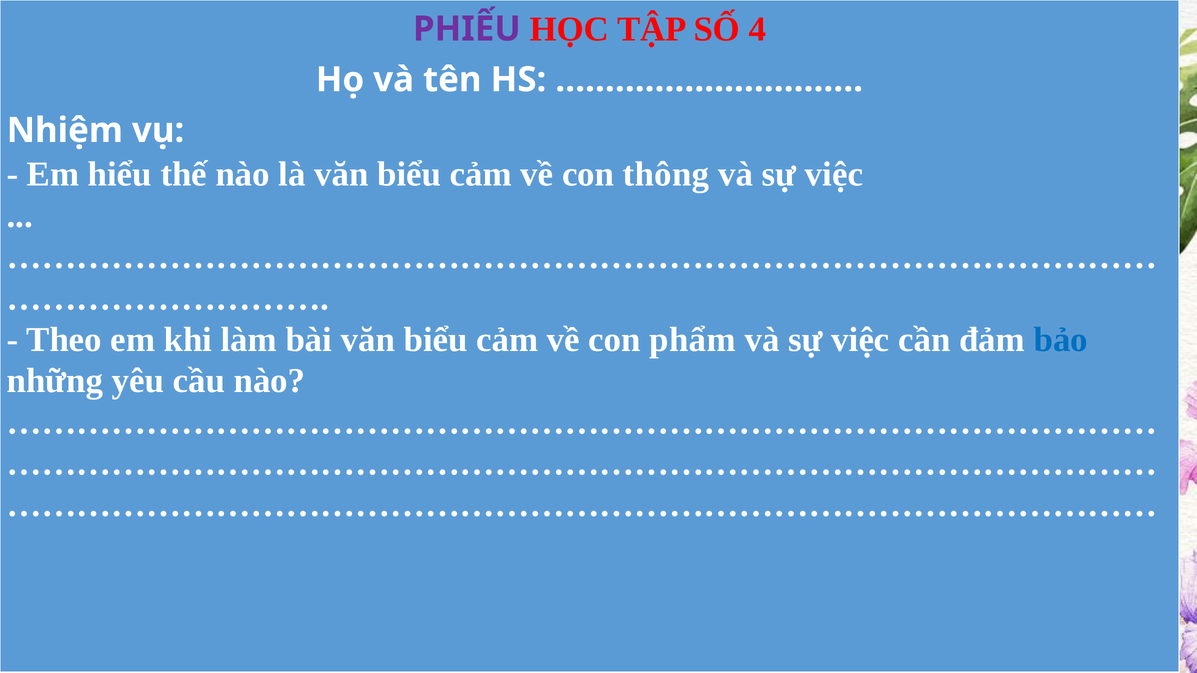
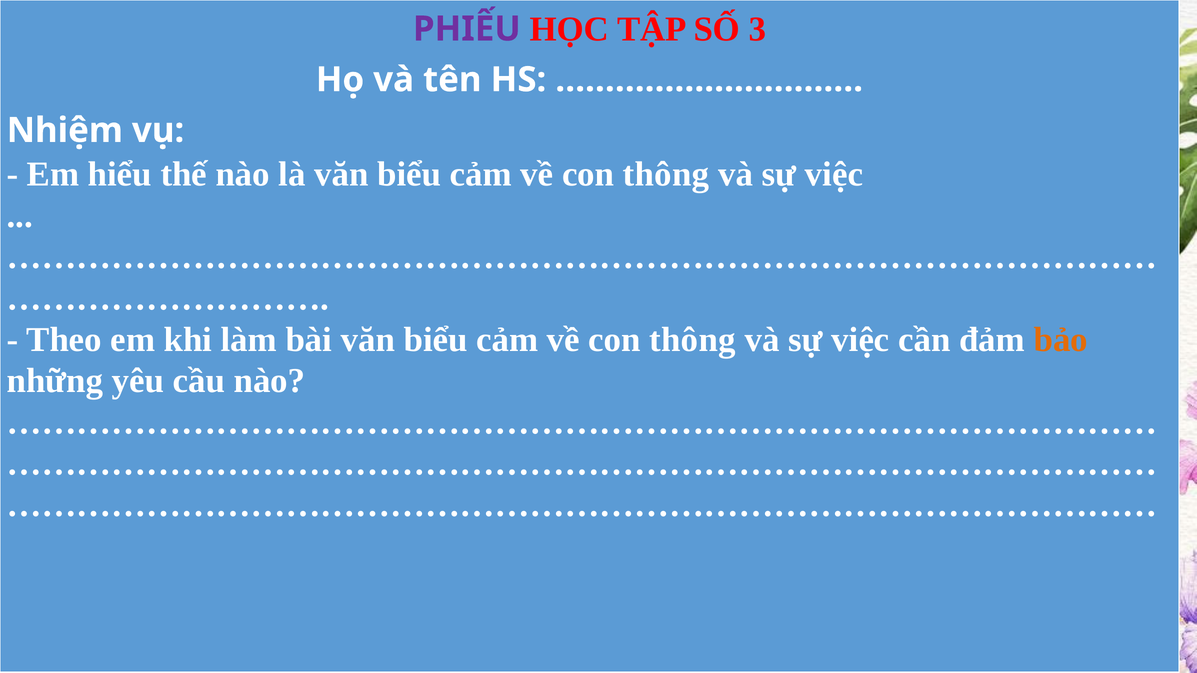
4: 4 -> 3 (757, 29)
phẩm: phẩm -> thông (693, 340)
bảo colour: blue -> orange (1061, 340)
